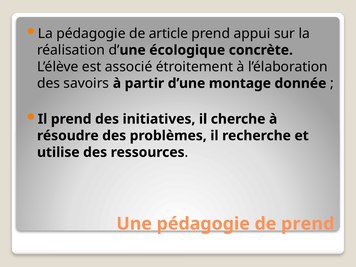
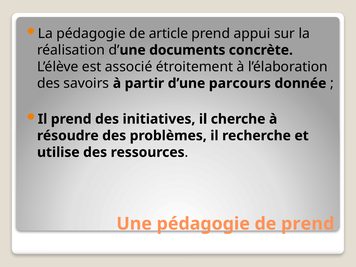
écologique: écologique -> documents (187, 50)
montage: montage -> parcours (240, 83)
